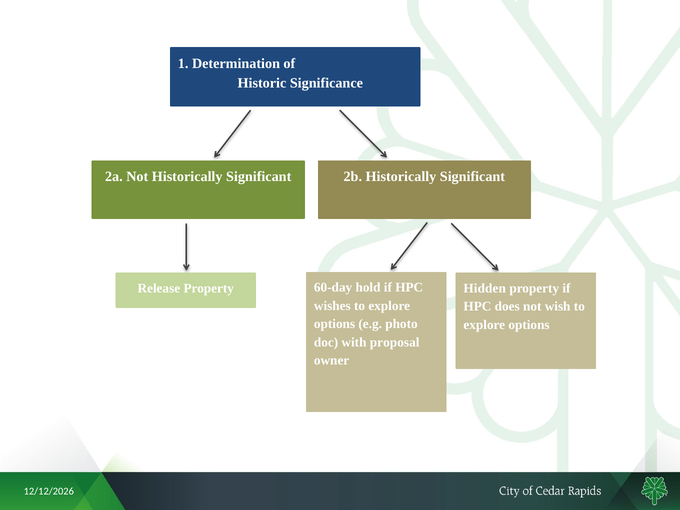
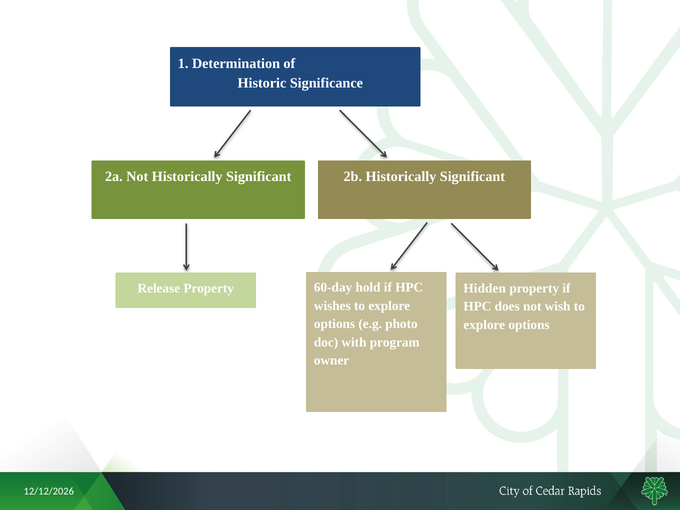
proposal: proposal -> program (395, 342)
